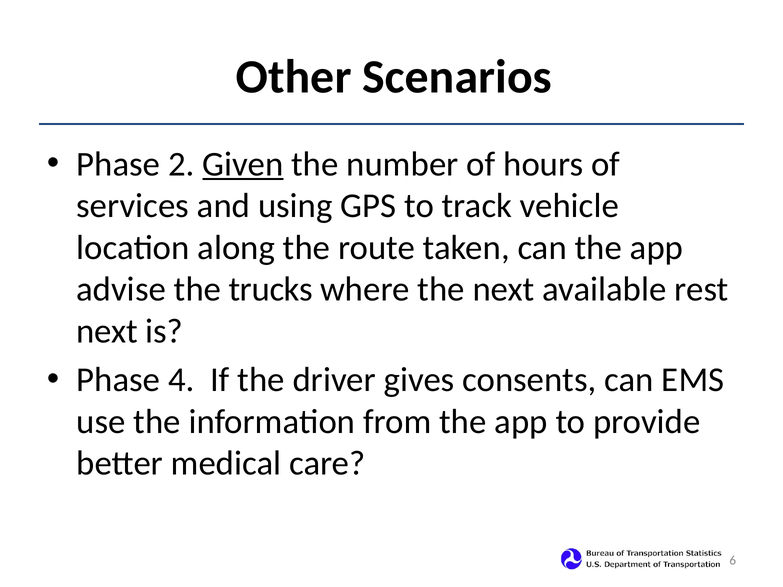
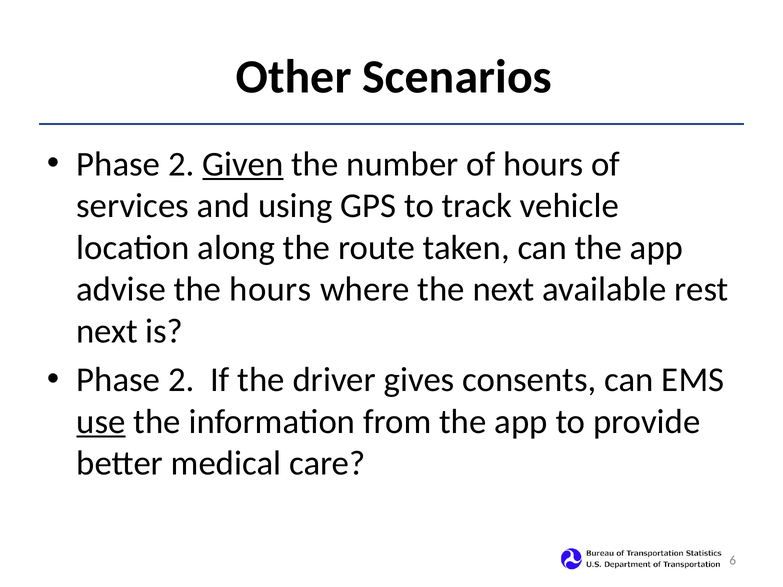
the trucks: trucks -> hours (270, 290)
4: 4 -> 2 (181, 380)
use underline: none -> present (101, 422)
